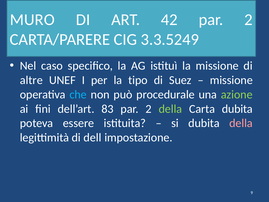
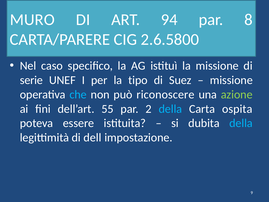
42: 42 -> 94 (169, 20)
2: 2 -> 8 (248, 20)
3.3.5249: 3.3.5249 -> 2.6.5800 (170, 39)
altre: altre -> serie (31, 80)
procedurale: procedurale -> riconoscere (165, 94)
83: 83 -> 55 (107, 109)
della colour: light green -> light blue (170, 109)
Carta dubita: dubita -> ospita (237, 109)
della colour: pink -> light blue (241, 123)
